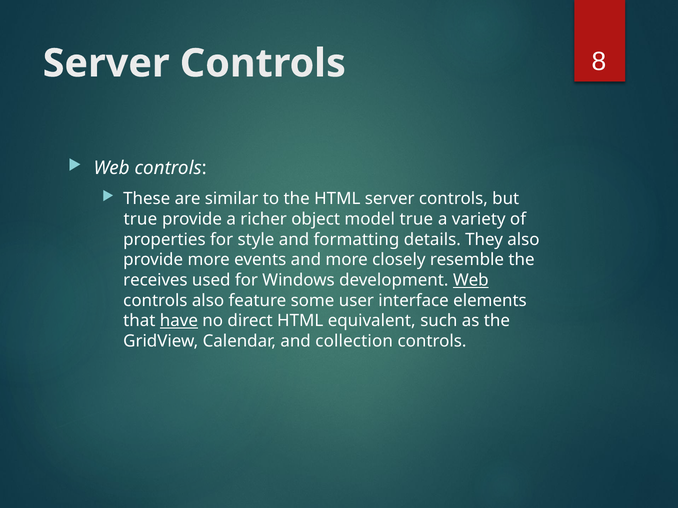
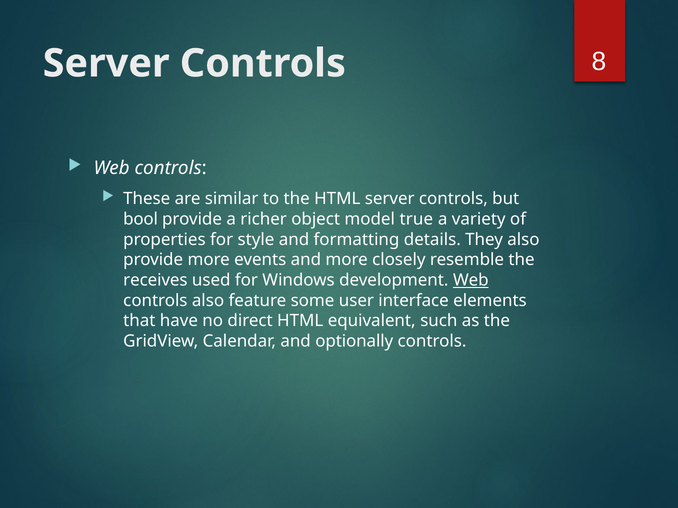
true: true -> bool (141, 219)
have underline: present -> none (179, 321)
collection: collection -> optionally (354, 341)
